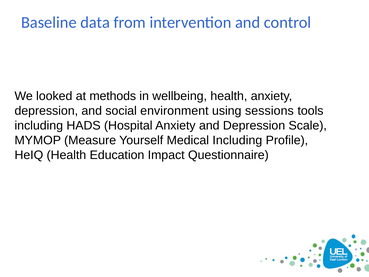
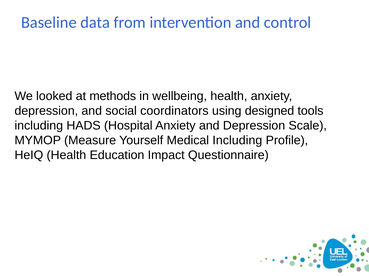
environment: environment -> coordinators (174, 111)
sessions: sessions -> designed (270, 111)
